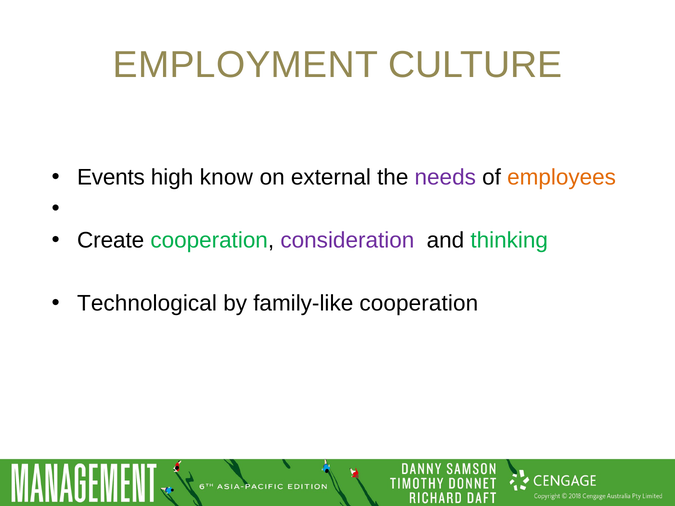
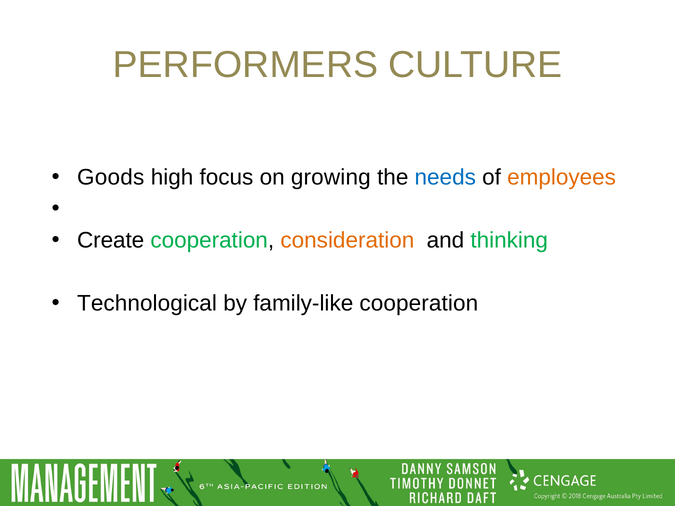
EMPLOYMENT: EMPLOYMENT -> PERFORMERS (245, 65)
Events: Events -> Goods (111, 178)
know: know -> focus (226, 178)
external: external -> growing (331, 178)
needs colour: purple -> blue (445, 178)
consideration colour: purple -> orange (347, 241)
